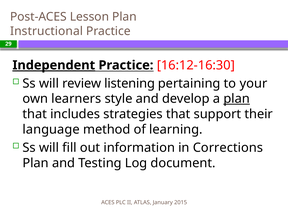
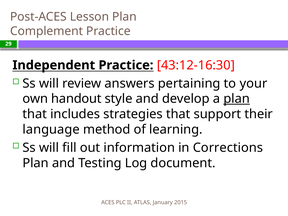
Instructional: Instructional -> Complement (47, 31)
Independent underline: present -> none (54, 65)
16:12-16:30: 16:12-16:30 -> 43:12-16:30 (196, 65)
listening: listening -> answers (130, 83)
learners: learners -> handout (76, 99)
